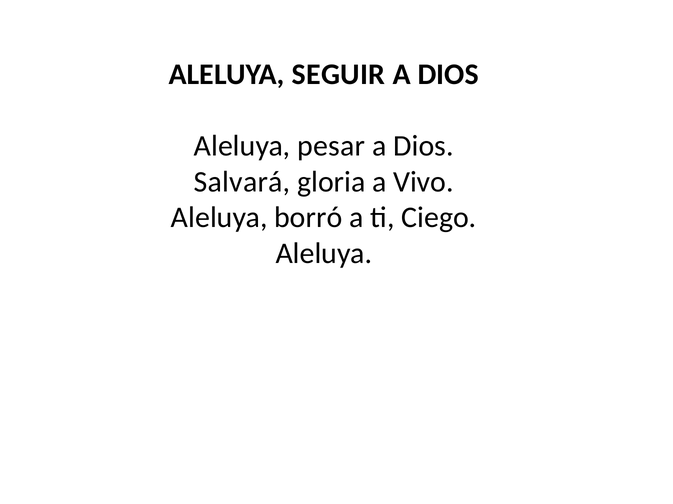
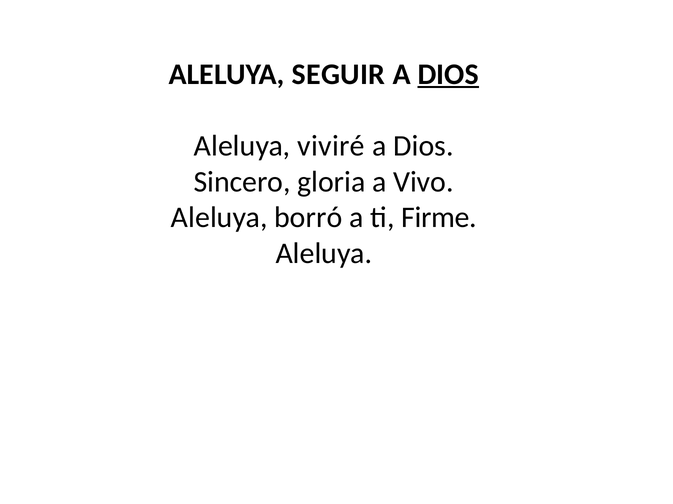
DIOS underline: none -> present (448, 74)
pesar: pesar -> viviré (331, 146)
Salvará: Salvará -> Sincero (242, 182)
Ciego: Ciego -> Firme (439, 218)
